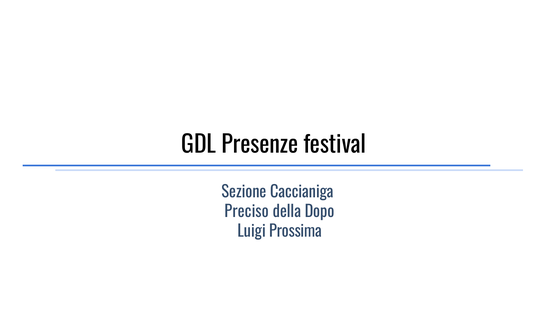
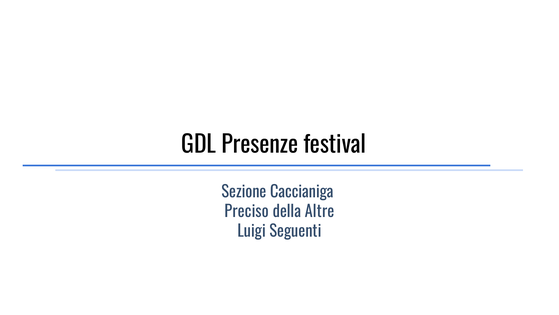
Dopo: Dopo -> Altre (320, 211)
Prossima: Prossima -> Seguenti (295, 231)
